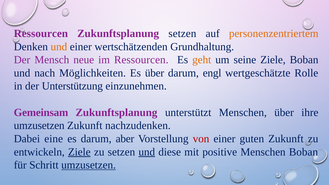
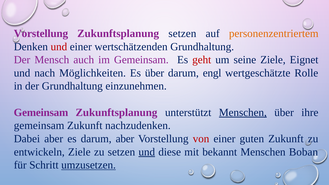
Ressourcen: Ressourcen -> Vorstellung (41, 33)
und colour: orange -> red (59, 47)
neue: neue -> auch (84, 60)
im Ressourcen: Ressourcen -> Gemeinsam (141, 60)
geht colour: orange -> red (202, 60)
Ziele Boban: Boban -> Eignet (304, 60)
der Unterstützung: Unterstützung -> Grundhaltung (72, 86)
Menschen underline: none -> present (243, 112)
umzusetzen: umzusetzen -> gemeinsam (39, 126)
Dabei eine: eine -> aber (54, 139)
Ziele underline: present -> none (79, 152)
positive: positive -> bekannt (220, 152)
